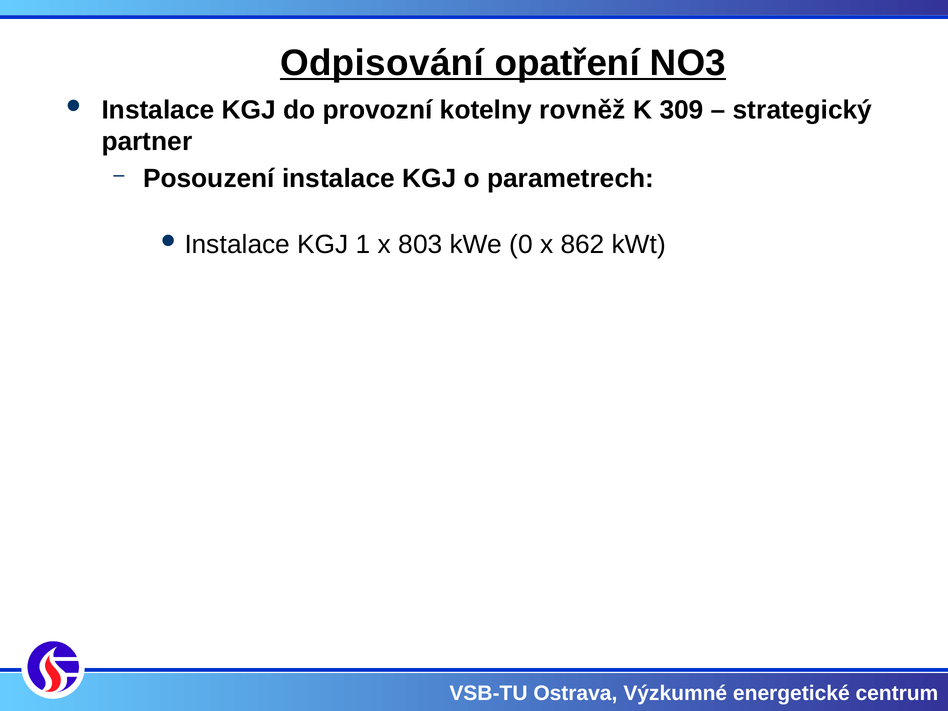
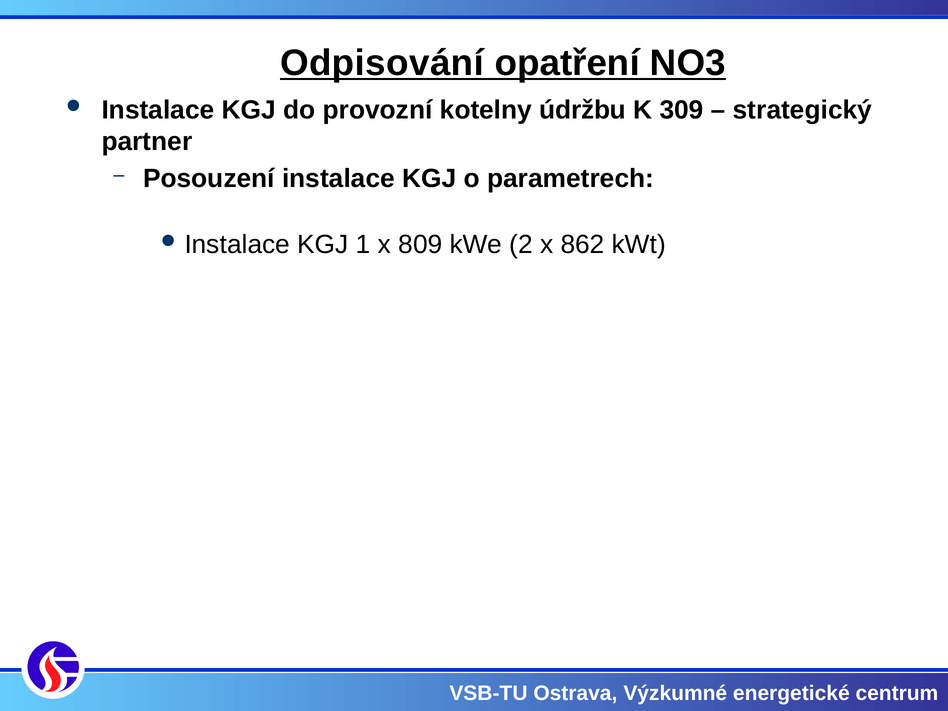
rovněž: rovněž -> údržbu (583, 110)
803: 803 -> 809 (420, 245)
0: 0 -> 2 (521, 245)
